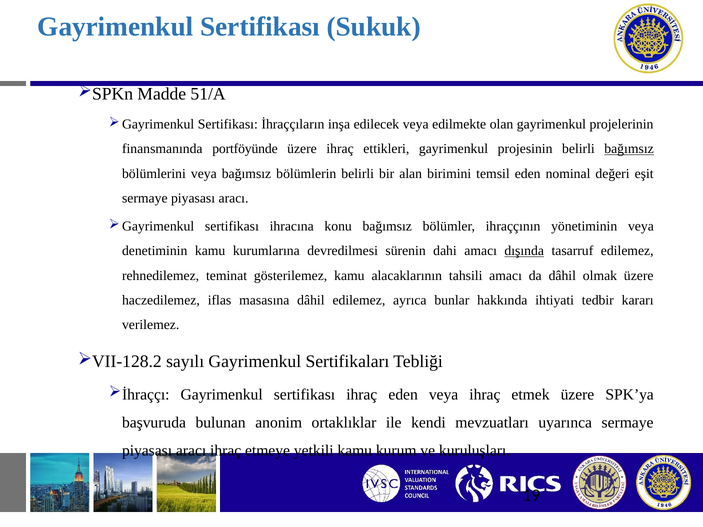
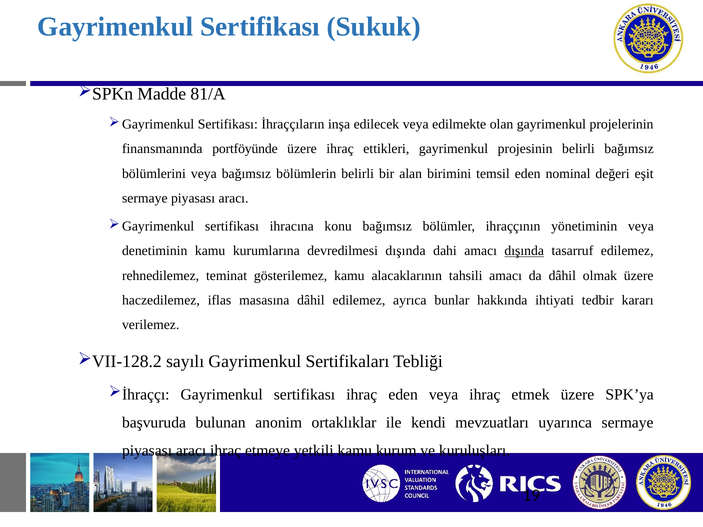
51/A: 51/A -> 81/A (208, 94)
bağımsız underline: present -> none (629, 149)
devredilmesi sürenin: sürenin -> dışında (406, 251)
